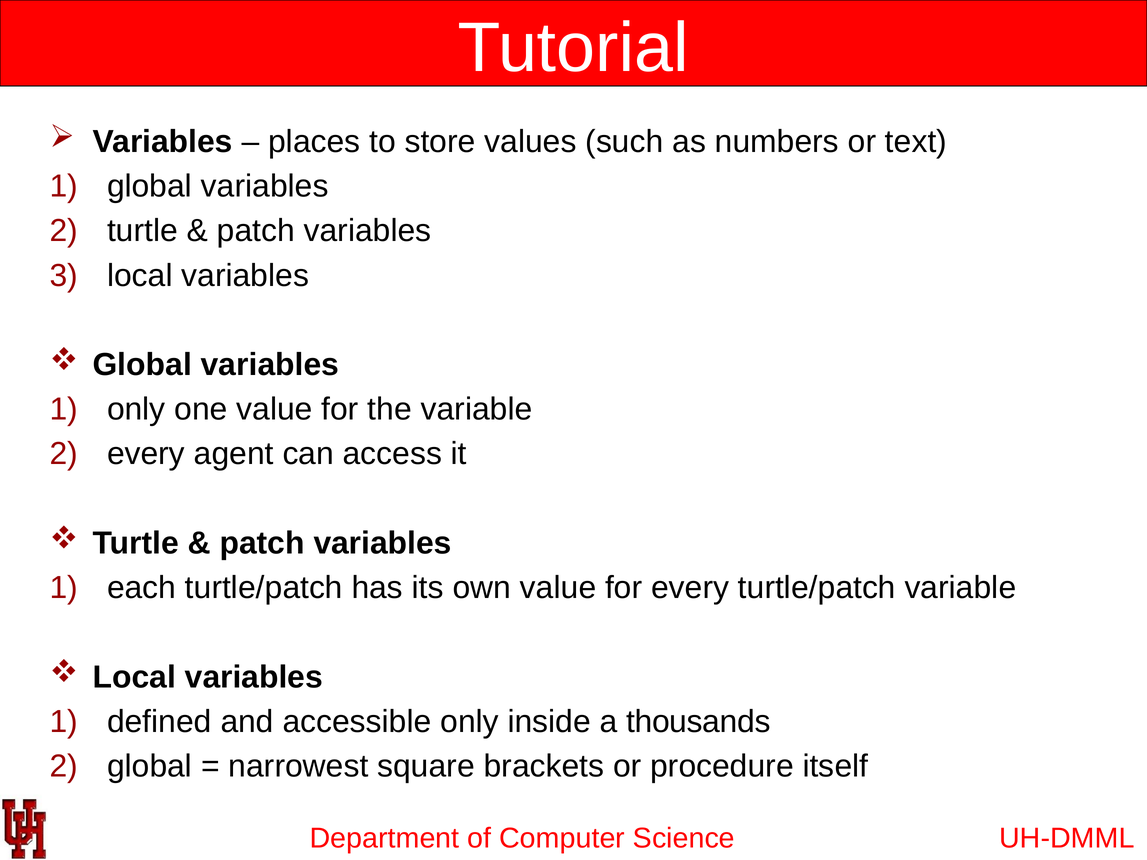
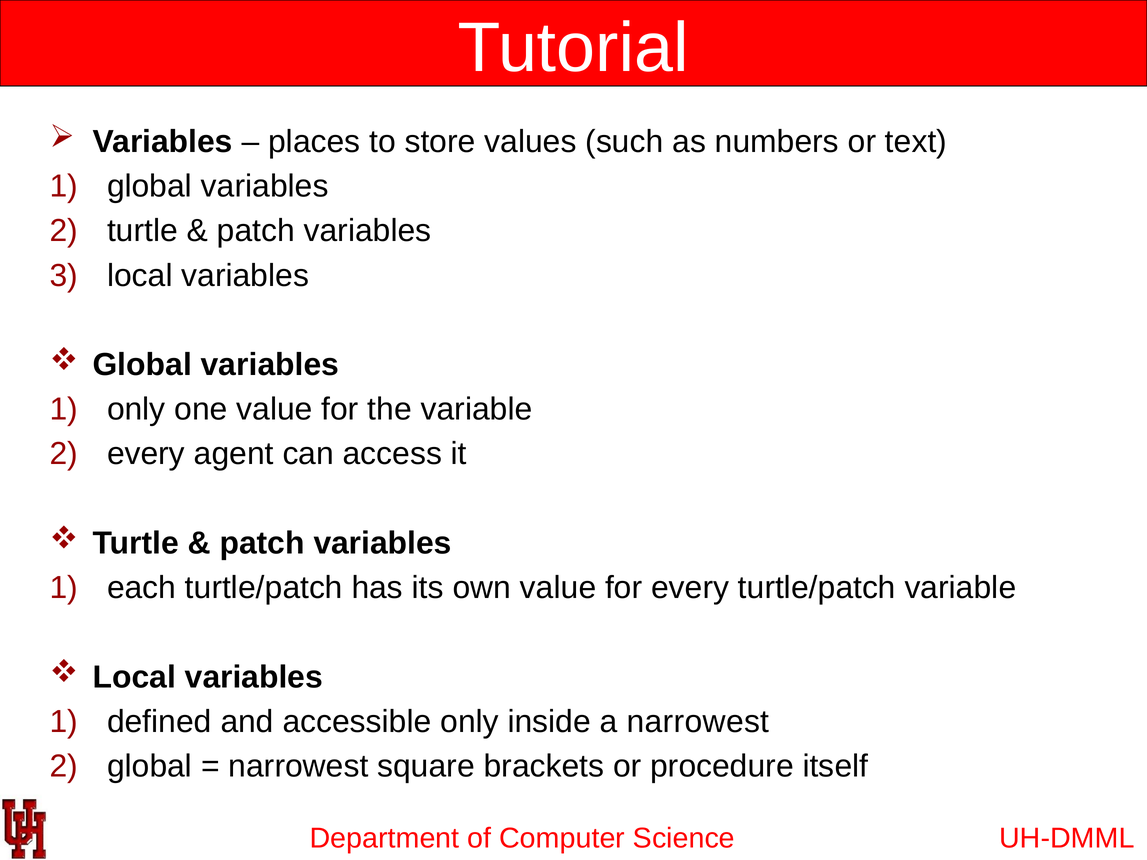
a thousands: thousands -> narrowest (698, 722)
